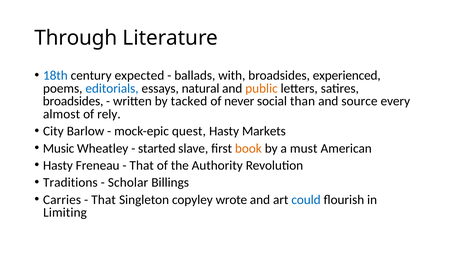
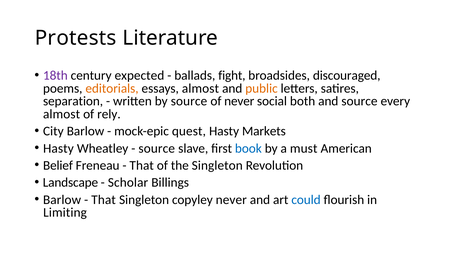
Through: Through -> Protests (76, 38)
18th colour: blue -> purple (55, 75)
with: with -> fight (232, 75)
experienced: experienced -> discouraged (347, 75)
editorials colour: blue -> orange (112, 88)
essays natural: natural -> almost (200, 88)
broadsides: broadsides -> separation (73, 101)
by tacked: tacked -> source (189, 101)
than: than -> both (303, 101)
Music: Music -> Hasty (58, 148)
started: started -> source (157, 148)
book colour: orange -> blue (248, 148)
Hasty: Hasty -> Belief (58, 165)
the Authority: Authority -> Singleton (217, 165)
Traditions: Traditions -> Landscape (70, 182)
Carries: Carries -> Barlow (62, 199)
copyley wrote: wrote -> never (231, 199)
